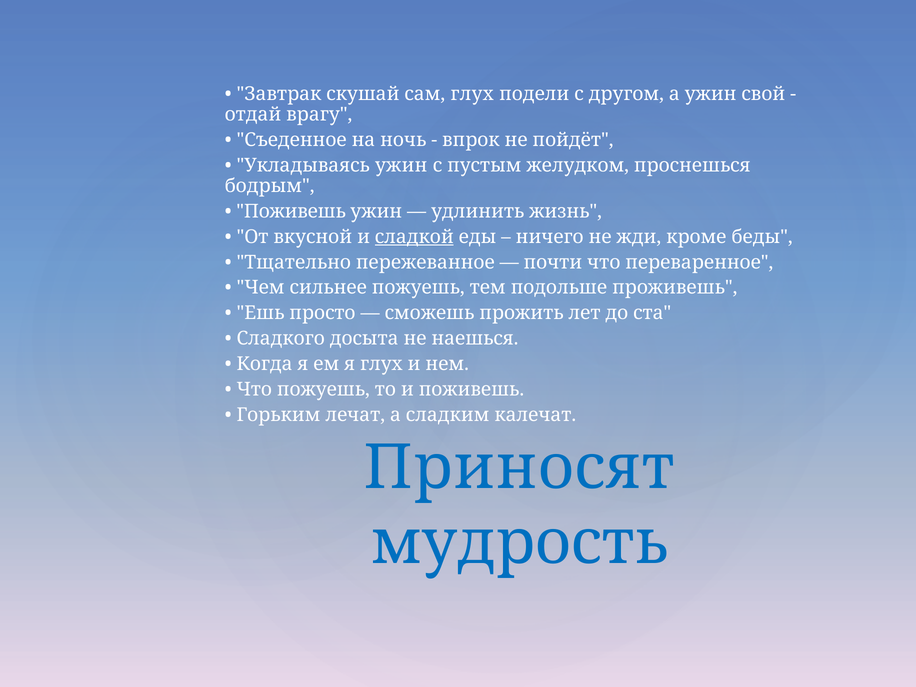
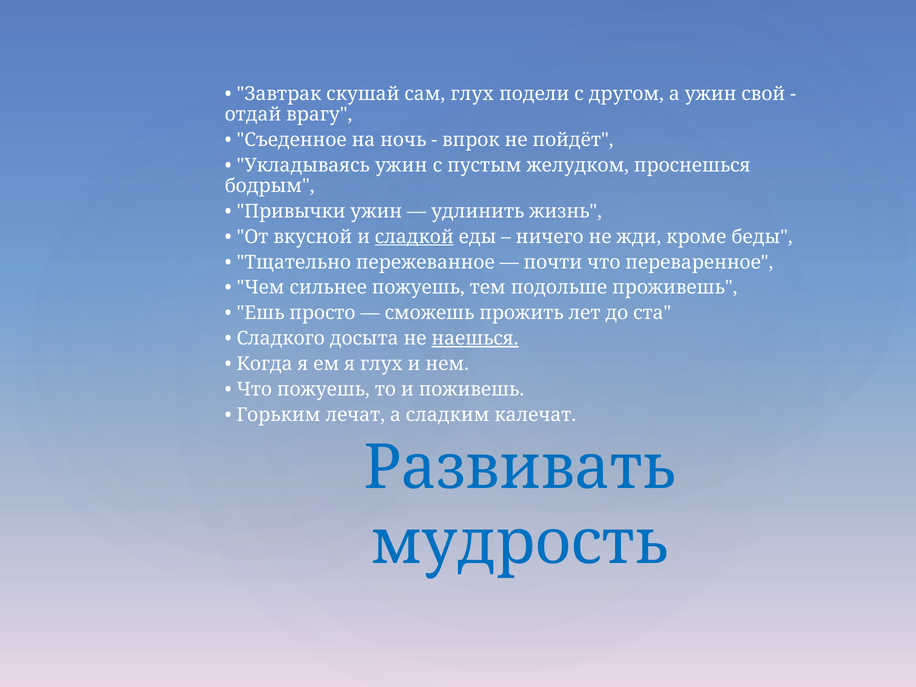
Поживешь: Поживешь -> Привычки (291, 211)
наешься underline: none -> present (475, 339)
Приносят: Приносят -> Развивать (520, 468)
